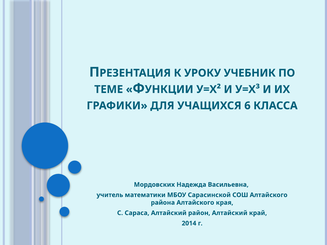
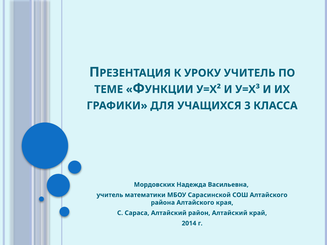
УРОКУ УЧЕБНИК: УЧЕБНИК -> УЧИТЕЛЬ (250, 73)
6: 6 -> 3 (247, 106)
